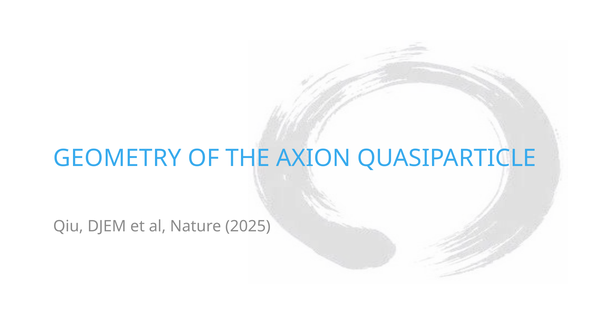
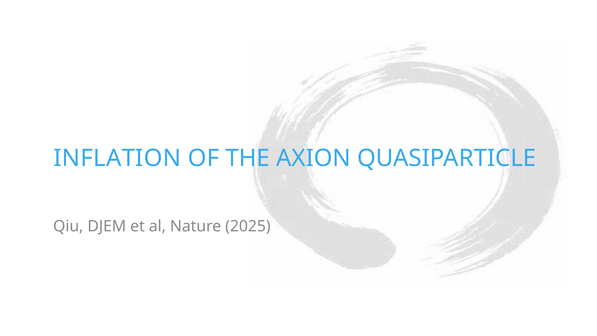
GEOMETRY: GEOMETRY -> INFLATION (117, 158)
